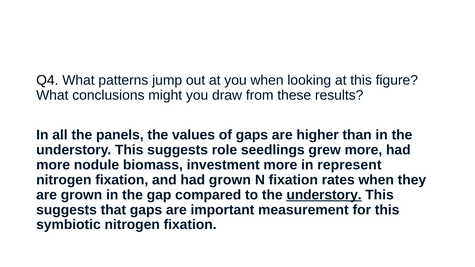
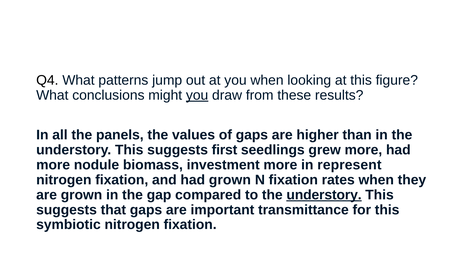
you underline: none -> present (197, 95)
role: role -> first (225, 150)
measurement: measurement -> transmittance (303, 210)
